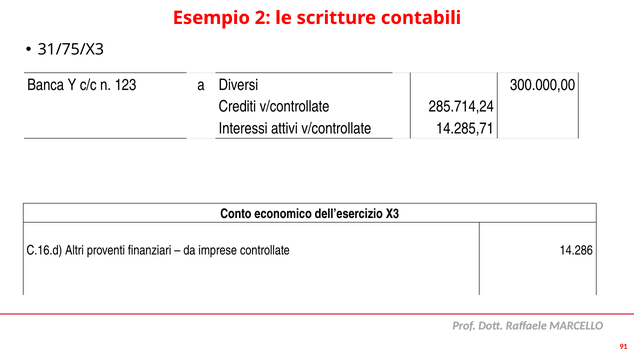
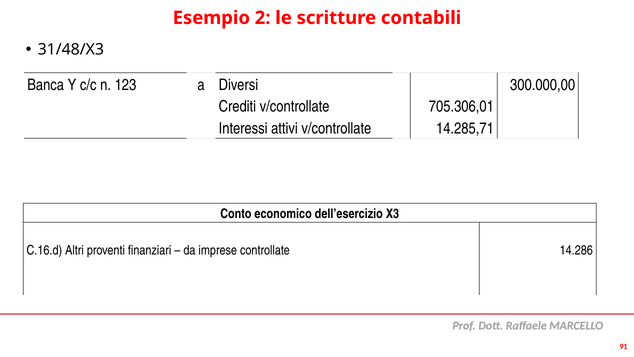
31/75/X3: 31/75/X3 -> 31/48/X3 (71, 49)
285.714,24: 285.714,24 -> 705.306,01 (461, 106)
